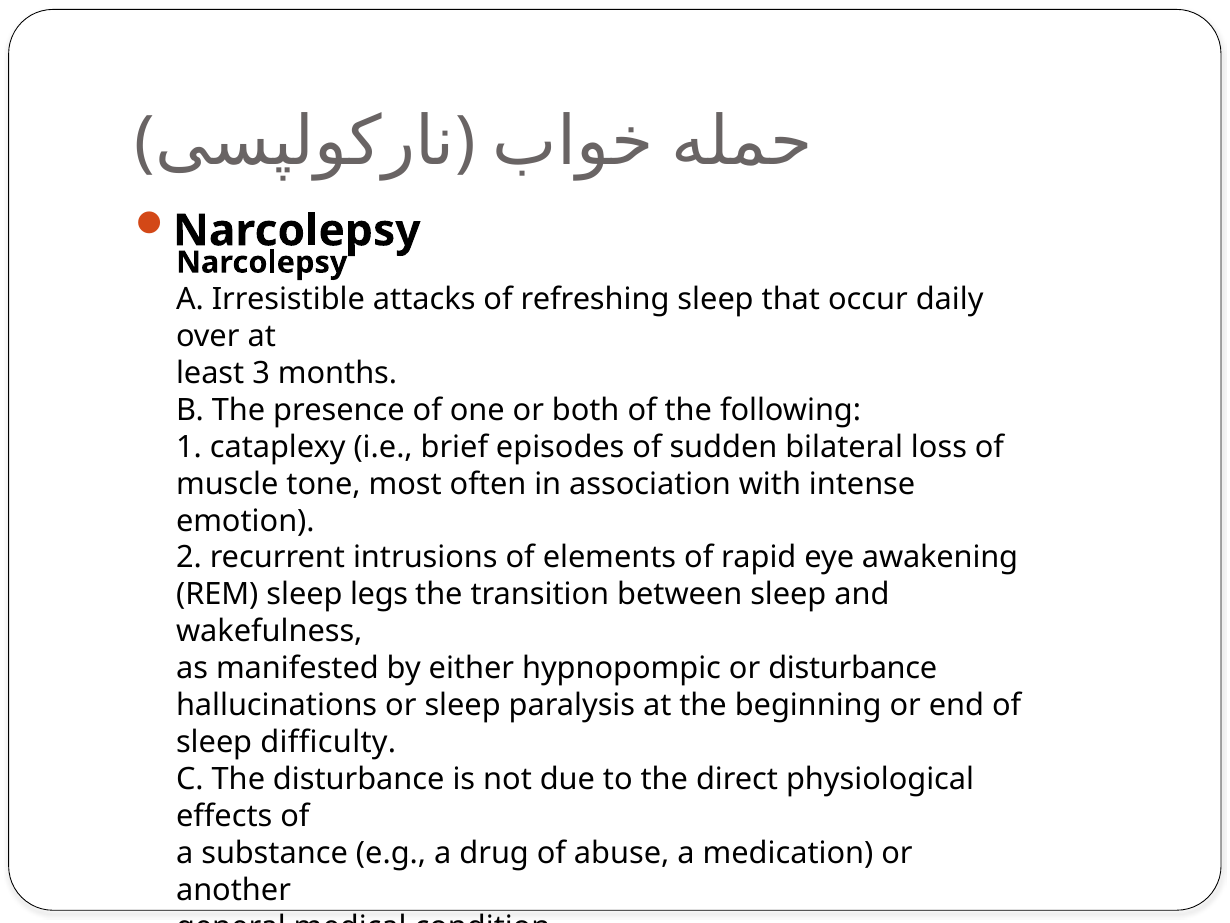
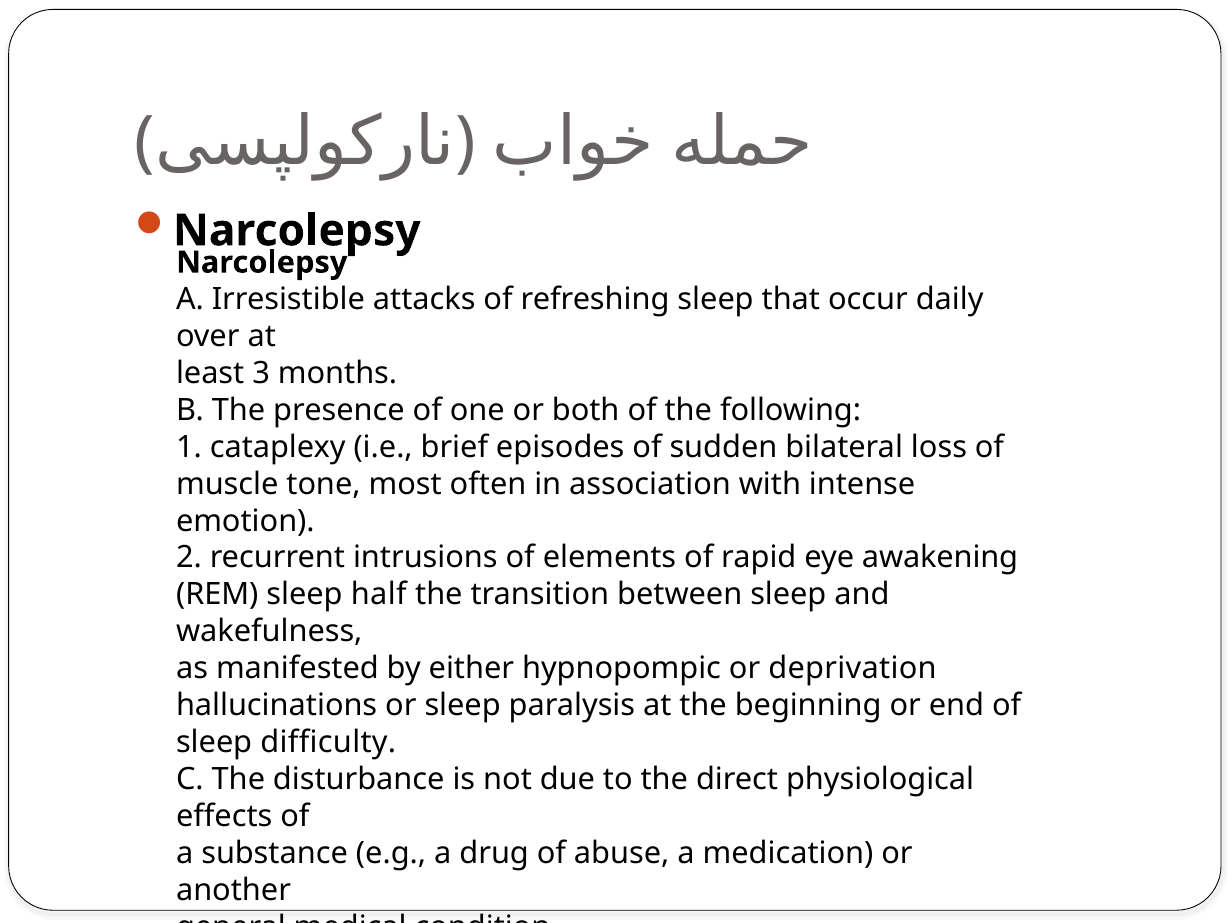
legs: legs -> half (379, 594)
or disturbance: disturbance -> deprivation (853, 668)
